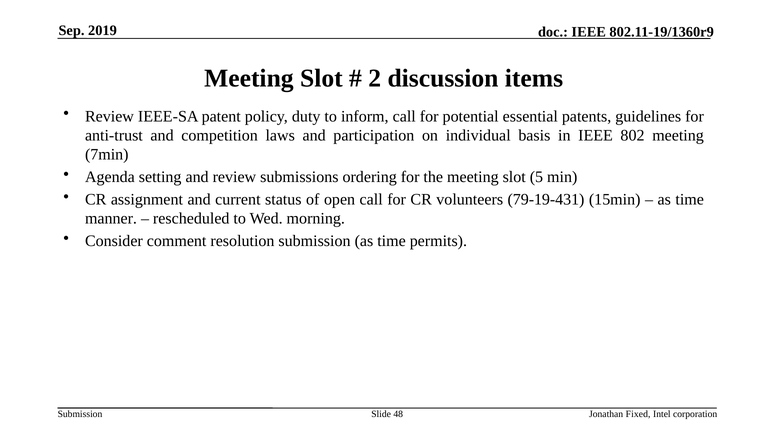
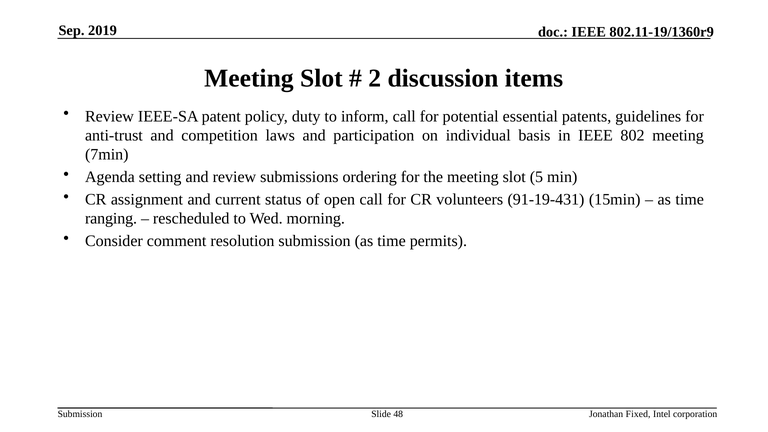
79-19-431: 79-19-431 -> 91-19-431 (546, 199)
manner: manner -> ranging (111, 219)
